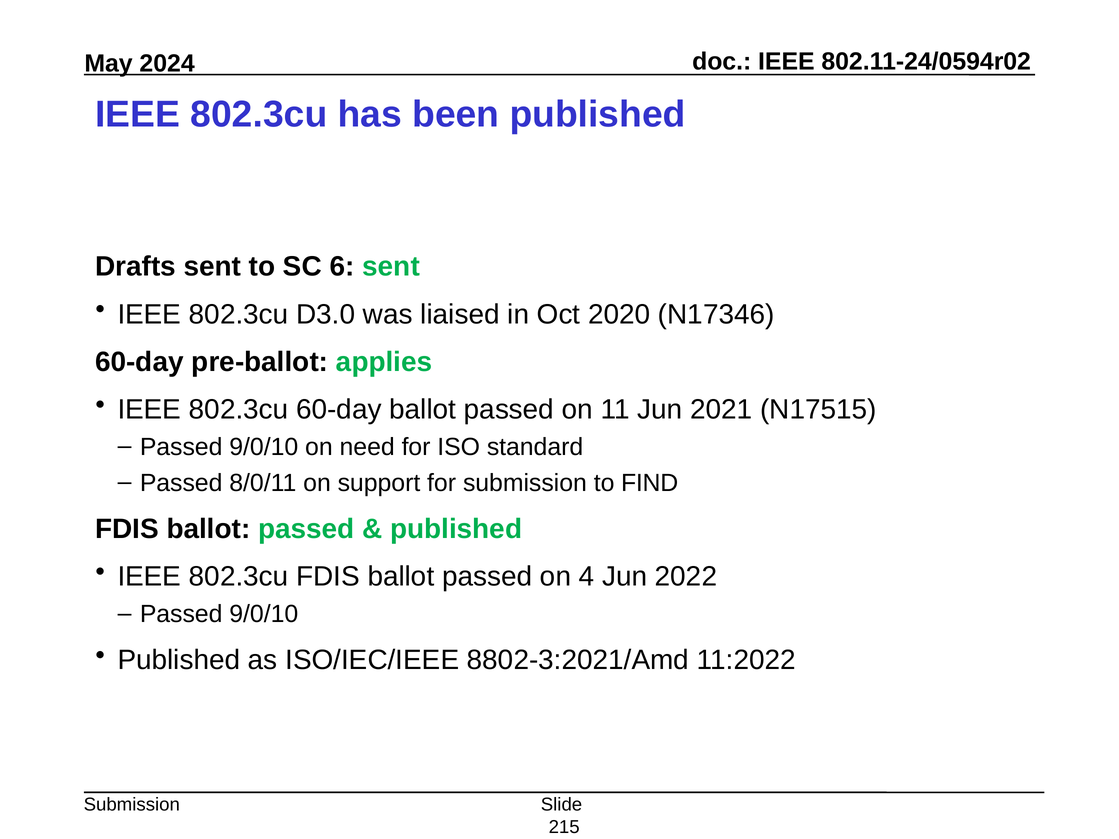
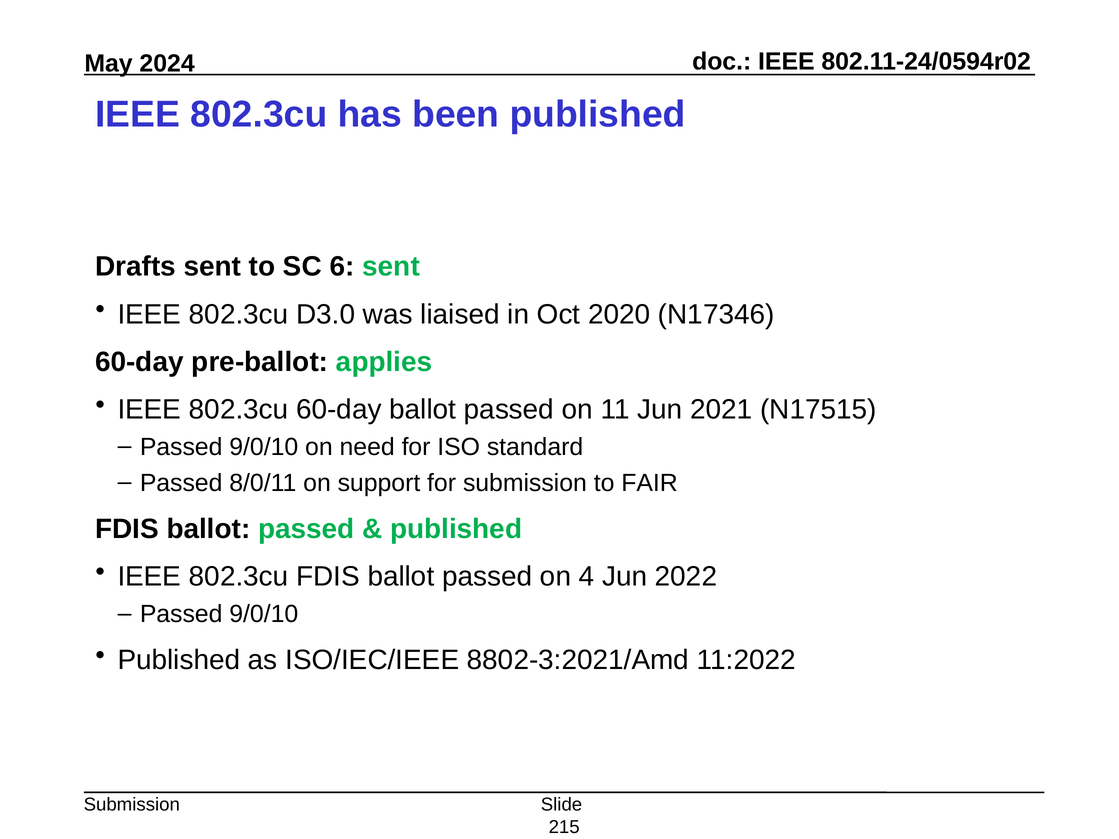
FIND: FIND -> FAIR (650, 483)
